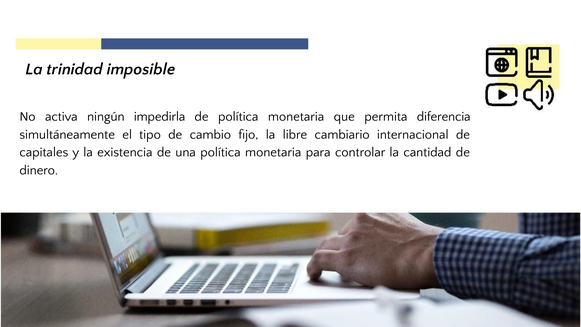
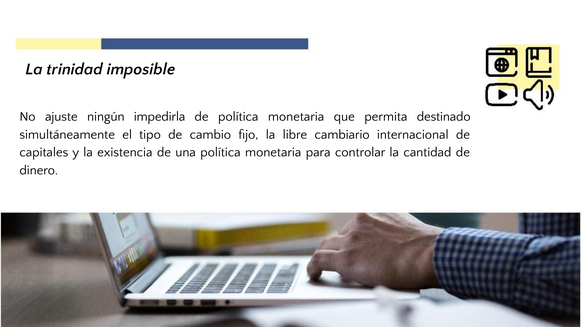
activa: activa -> ajuste (61, 117)
diferencia: diferencia -> destinado (444, 117)
